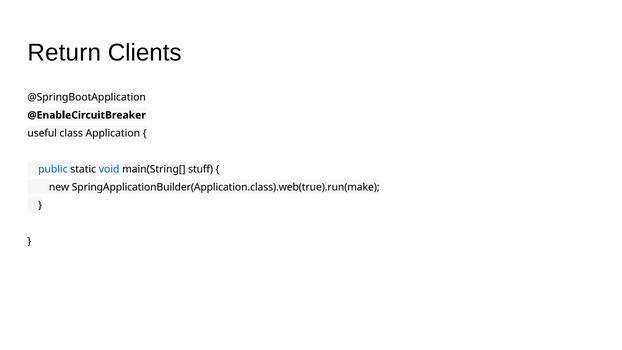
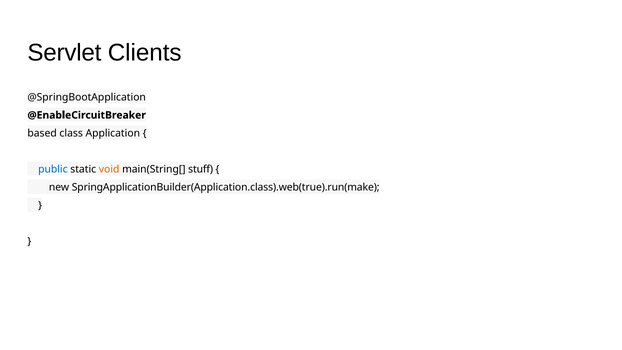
Return: Return -> Servlet (64, 53)
useful: useful -> based (42, 133)
void colour: blue -> orange (109, 169)
